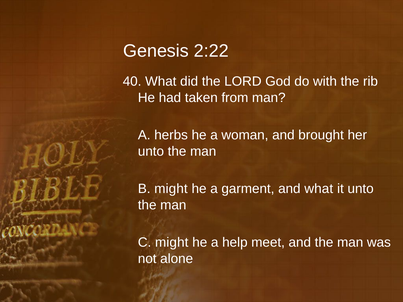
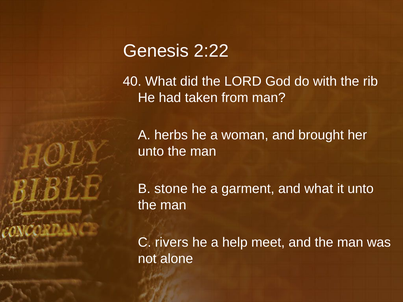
B might: might -> stone (171, 189)
C might: might -> rivers (172, 243)
